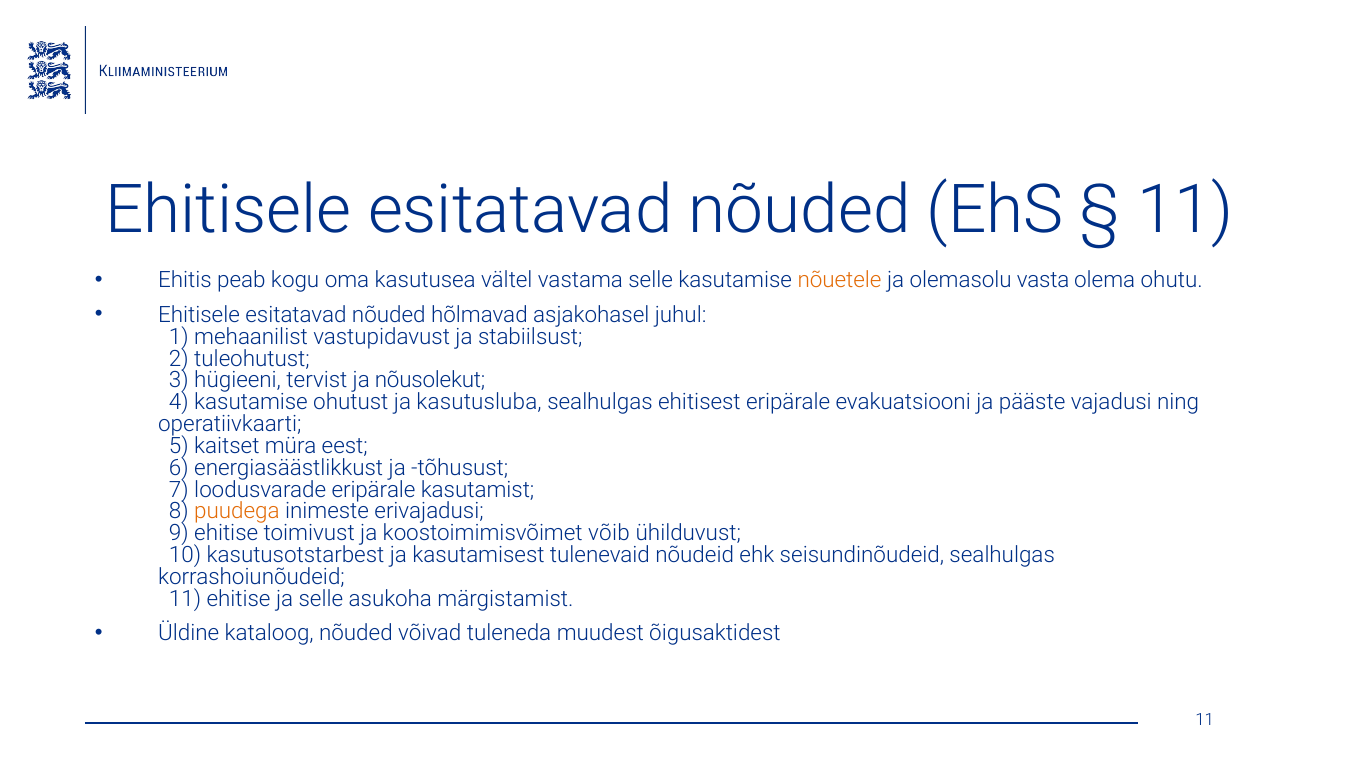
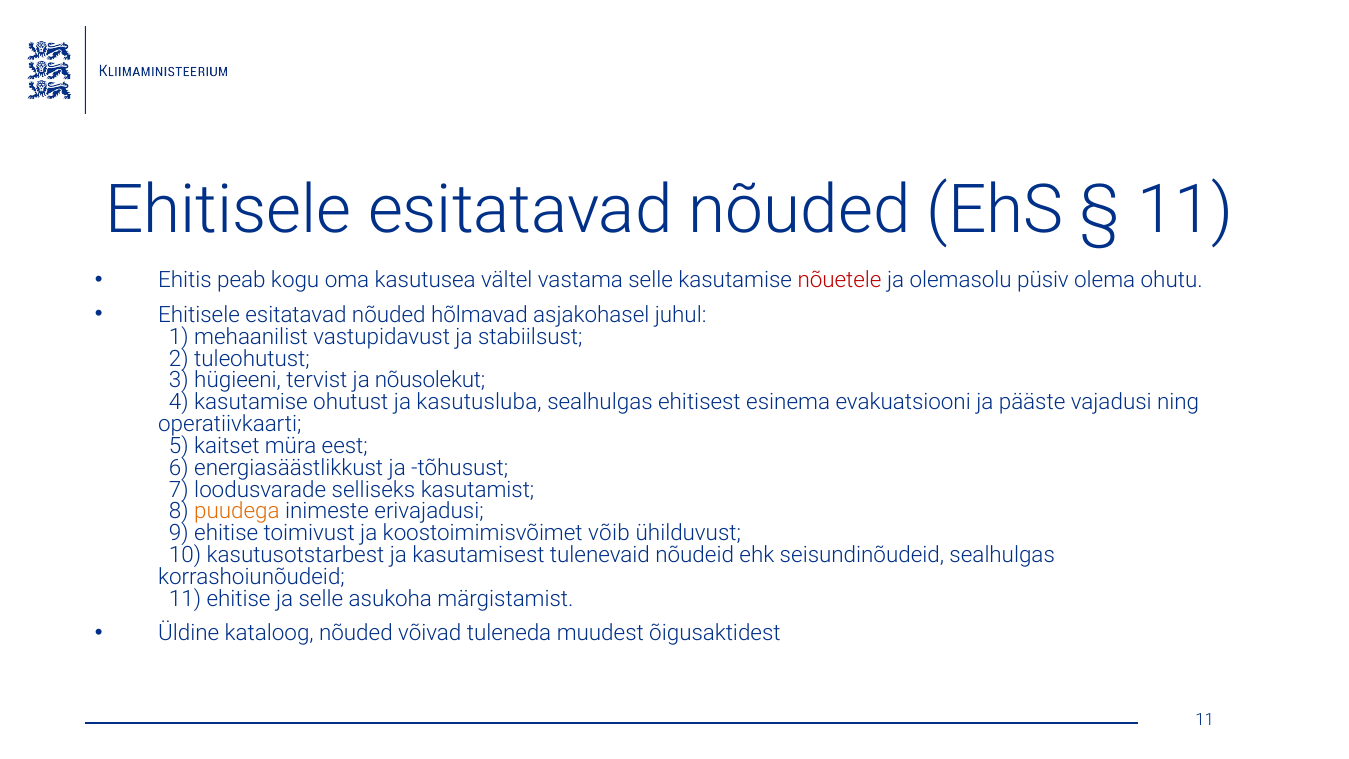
nõuetele colour: orange -> red (840, 280)
vasta: vasta -> püsiv (1043, 280)
ehitisest eripärale: eripärale -> esinema (788, 402)
loodusvarade eripärale: eripärale -> selliseks (373, 489)
